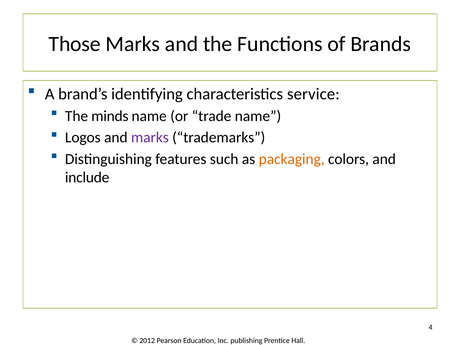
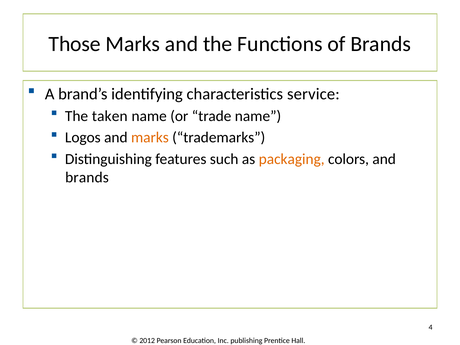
minds: minds -> taken (110, 116)
marks colour: purple -> orange (150, 138)
include: include -> brands (87, 177)
